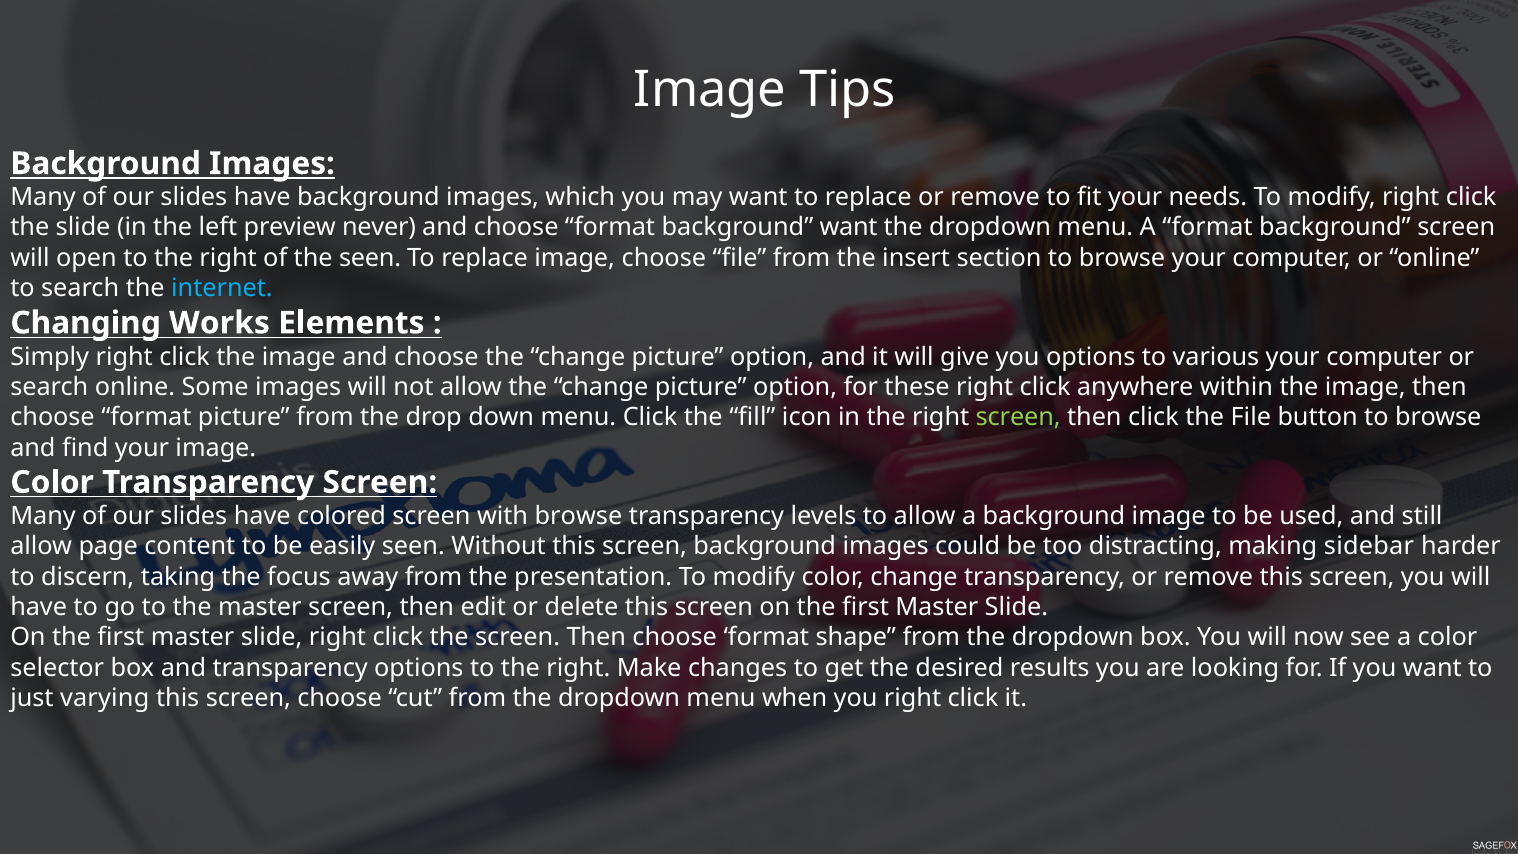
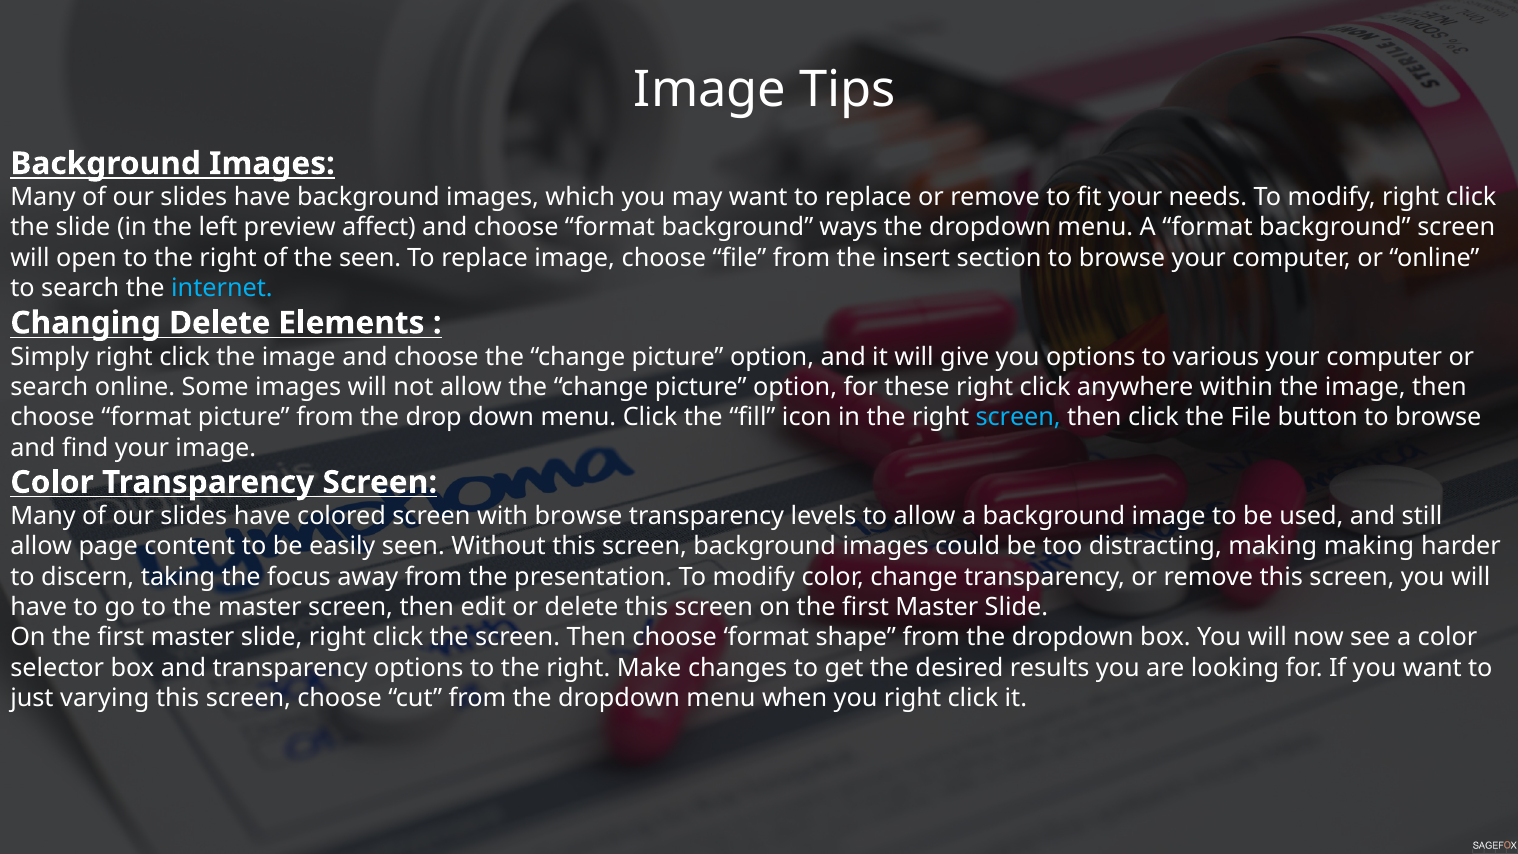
never: never -> affect (379, 228)
background want: want -> ways (849, 228)
Changing Works: Works -> Delete (220, 323)
screen colour: light green -> light blue (1018, 417)
making sidebar: sidebar -> making (1369, 546)
